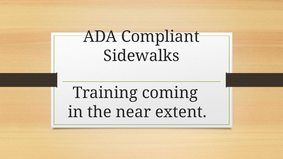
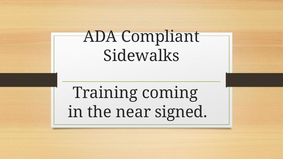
extent: extent -> signed (181, 112)
